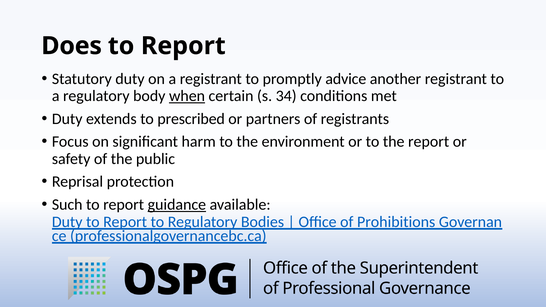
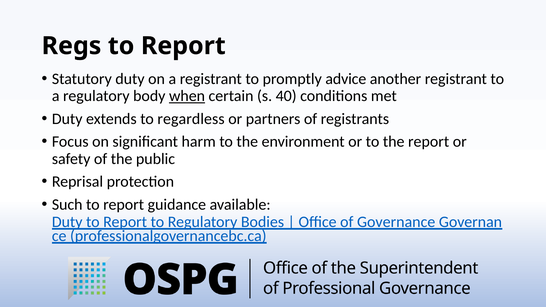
Does: Does -> Regs (71, 46)
34: 34 -> 40 (286, 96)
prescribed: prescribed -> regardless (191, 119)
guidance underline: present -> none (177, 205)
Prohibitions: Prohibitions -> Governance (396, 222)
